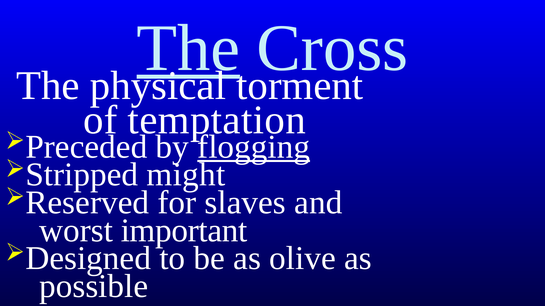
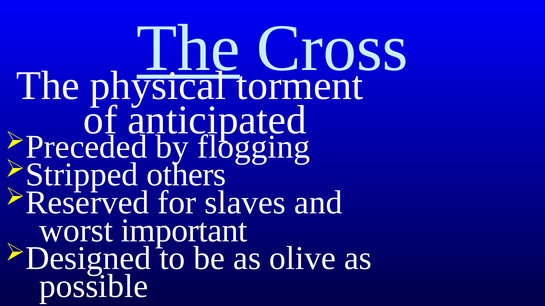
temptation: temptation -> anticipated (217, 120)
flogging underline: present -> none (254, 147)
might: might -> others (186, 175)
